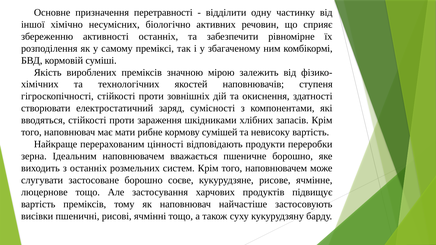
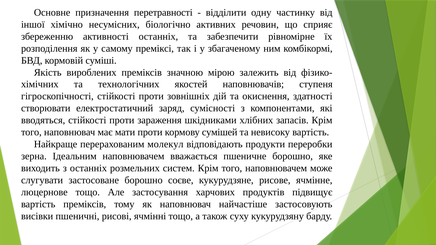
мати рибне: рибне -> проти (150, 132)
цінності: цінності -> молекул (165, 144)
